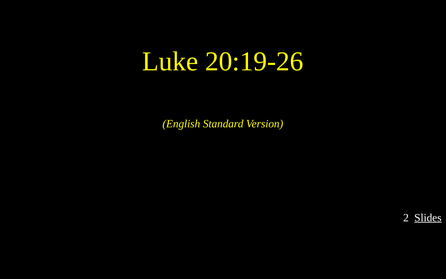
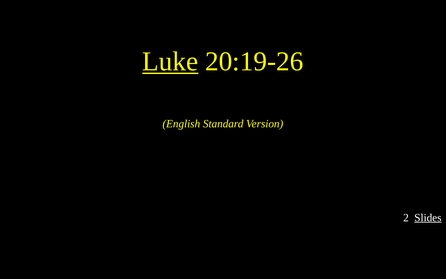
Luke underline: none -> present (170, 62)
